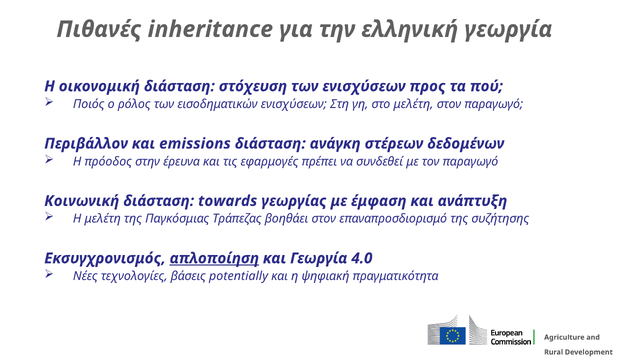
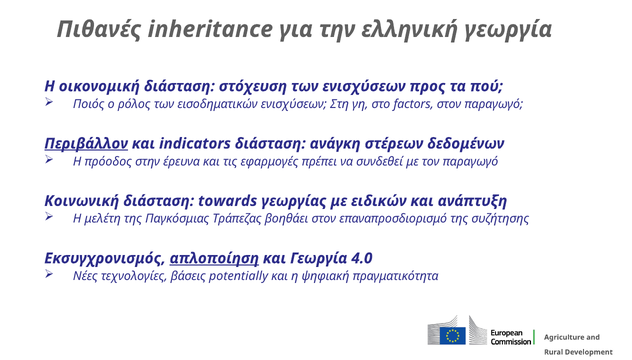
στο μελέτη: μελέτη -> factors (414, 104)
Περιβάλλον underline: none -> present (86, 144)
emissions: emissions -> indicators (195, 144)
έμφαση: έμφαση -> ειδικών (379, 201)
